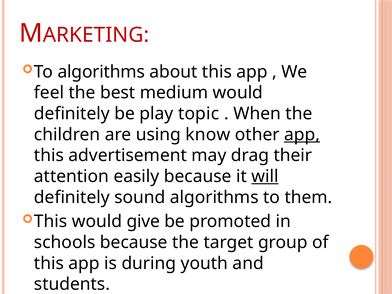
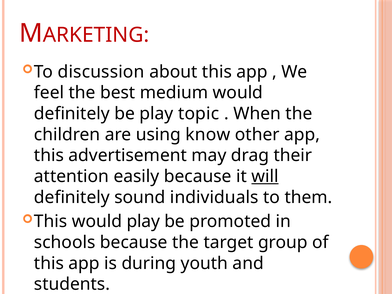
To algorithms: algorithms -> discussion (101, 72)
app underline: present -> none (302, 135)
sound algorithms: algorithms -> individuals (214, 197)
would give: give -> play (143, 221)
